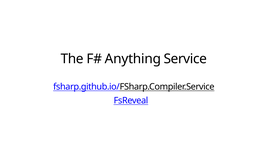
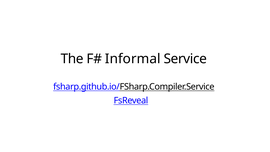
Anything: Anything -> Informal (133, 59)
